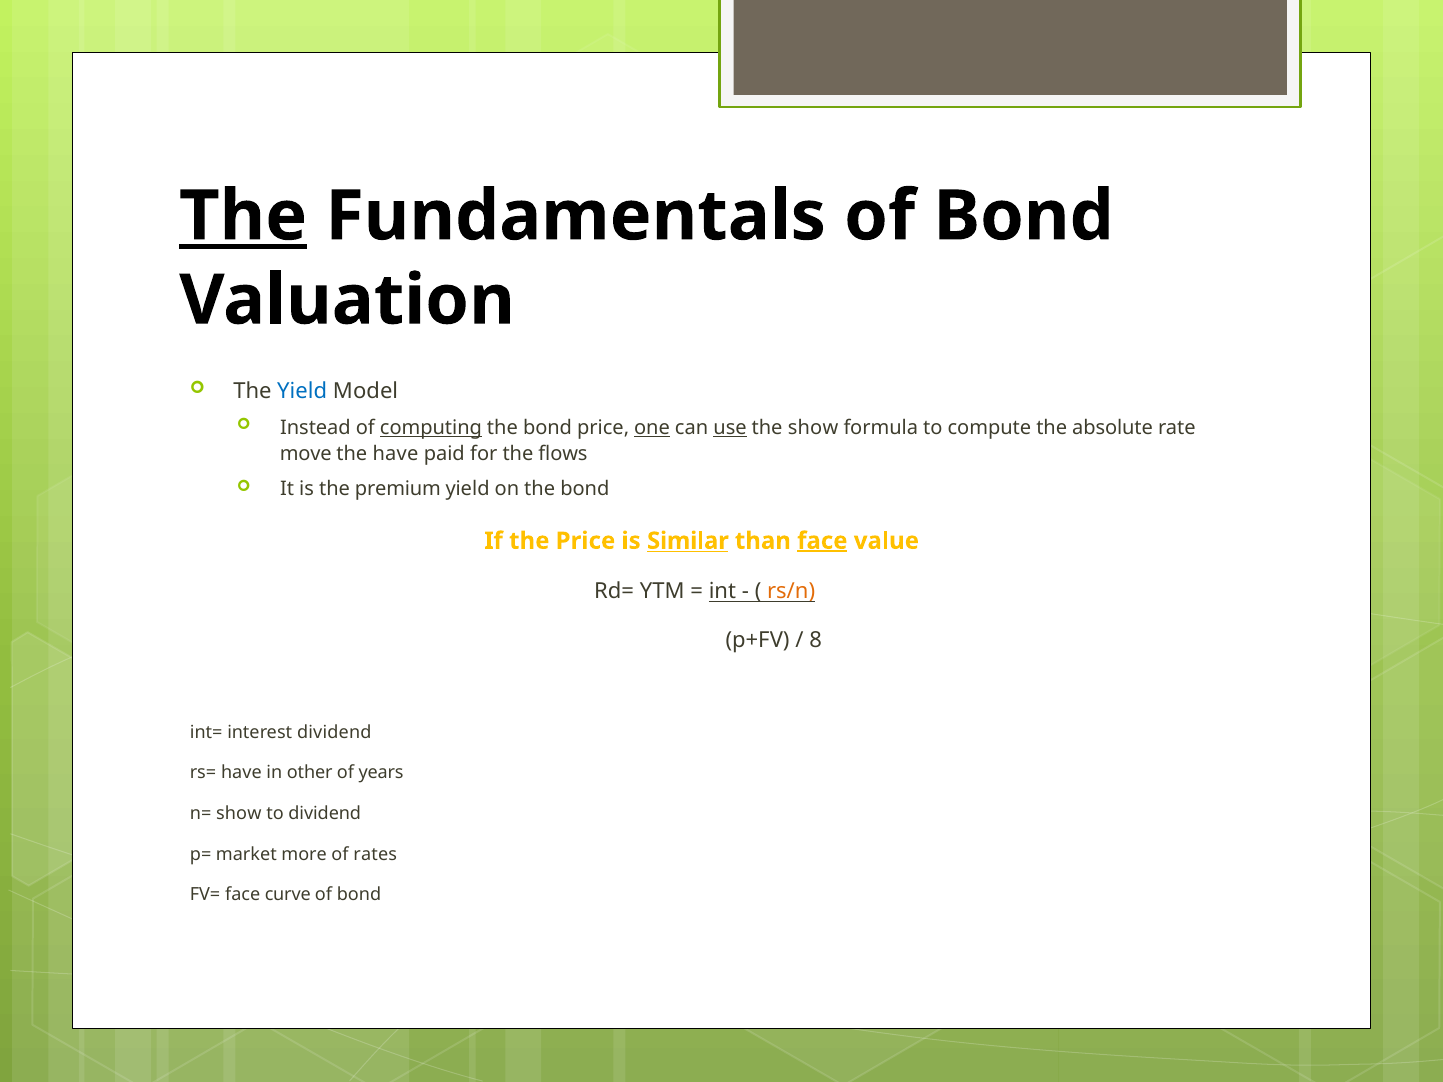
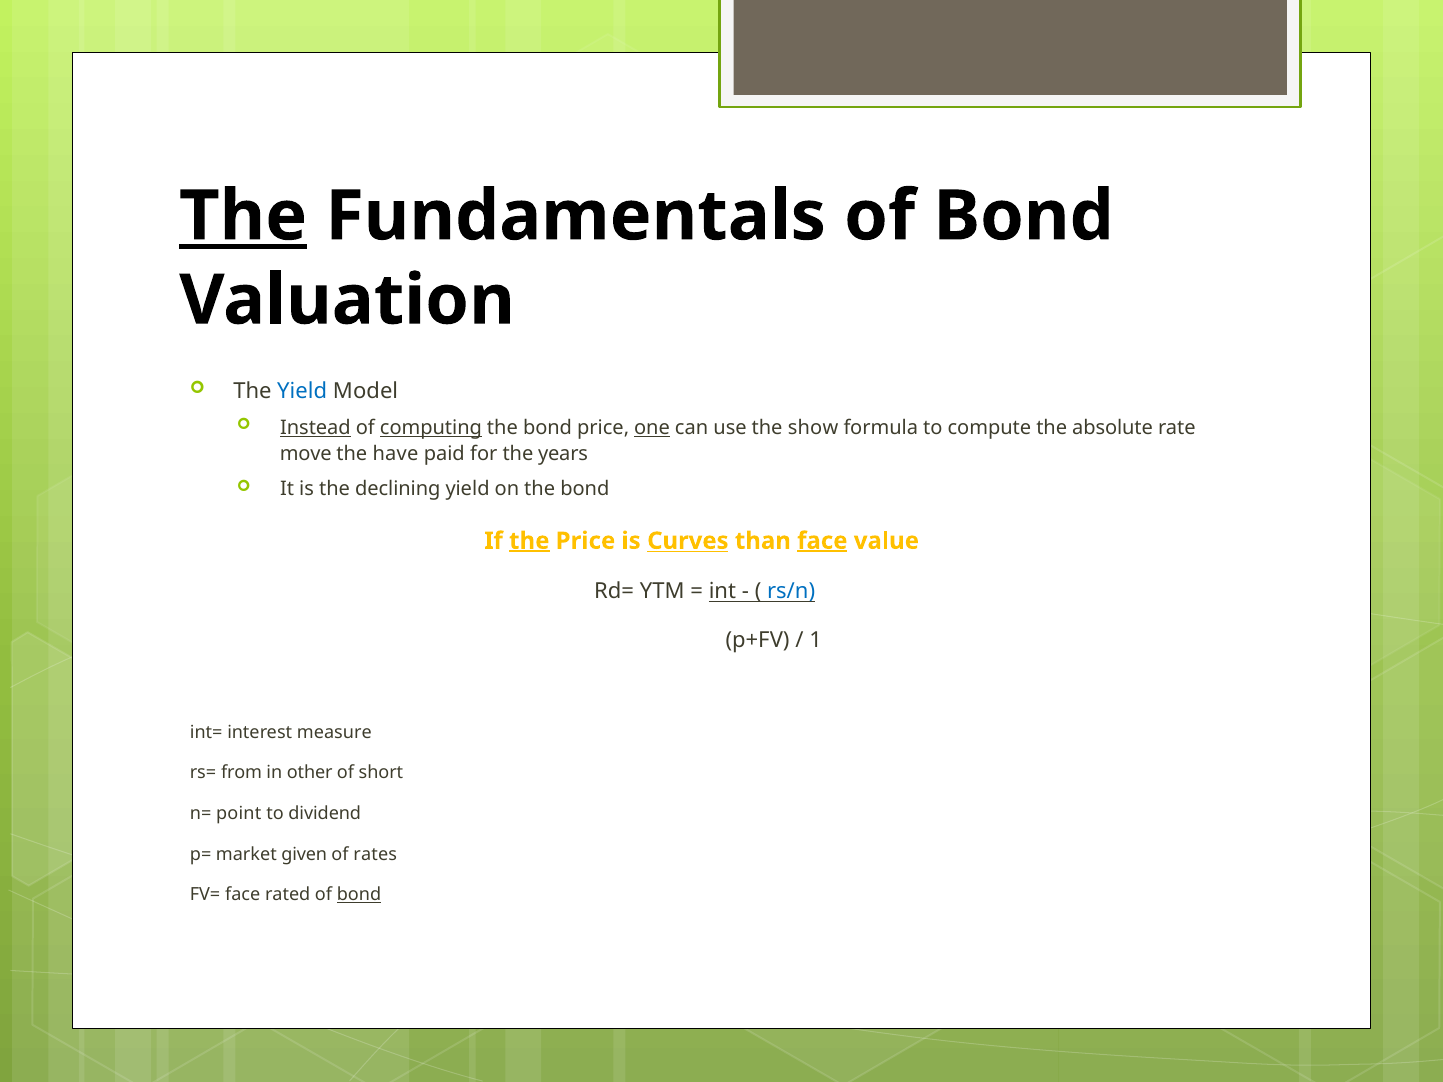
Instead underline: none -> present (315, 428)
use underline: present -> none (730, 428)
flows: flows -> years (563, 454)
premium: premium -> declining (398, 489)
the underline: none -> present (529, 541)
Similar: Similar -> Curves (688, 541)
rs/n colour: orange -> blue (791, 591)
8: 8 -> 1 (816, 641)
interest dividend: dividend -> measure (334, 733)
rs= have: have -> from (241, 773)
years: years -> short (381, 773)
n= show: show -> point (239, 814)
more: more -> given (304, 854)
curve: curve -> rated (288, 895)
bond underline: none -> present (359, 895)
